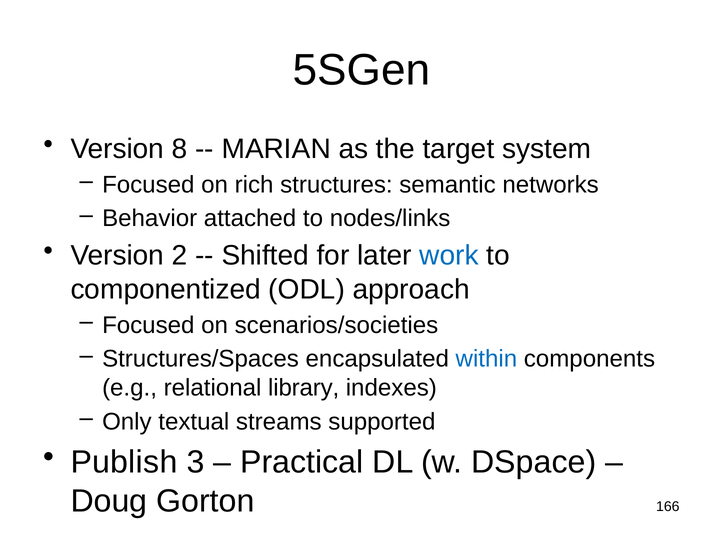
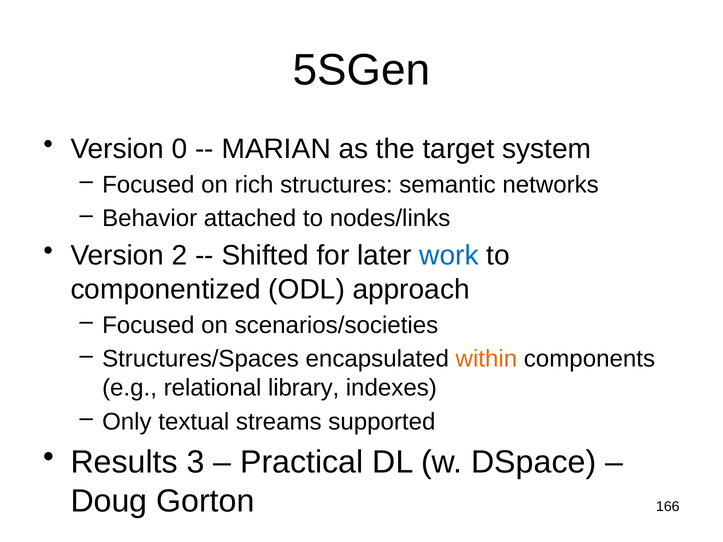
8: 8 -> 0 (180, 149)
within colour: blue -> orange (486, 359)
Publish: Publish -> Results (124, 463)
